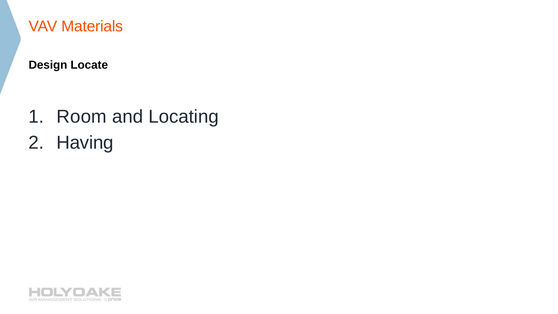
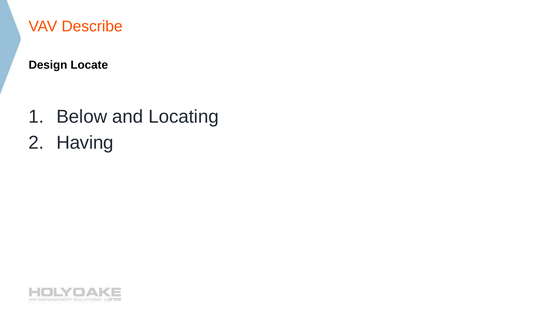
Materials: Materials -> Describe (92, 27)
Room: Room -> Below (82, 117)
